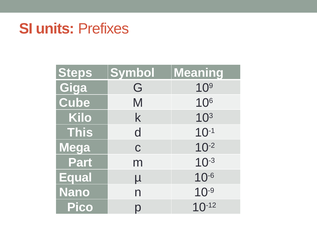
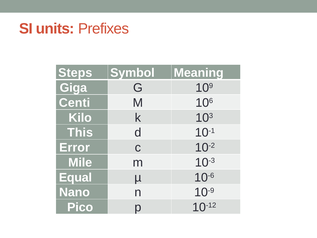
Cube: Cube -> Centi (75, 103)
Mega: Mega -> Error (75, 147)
Part: Part -> Mile (80, 162)
